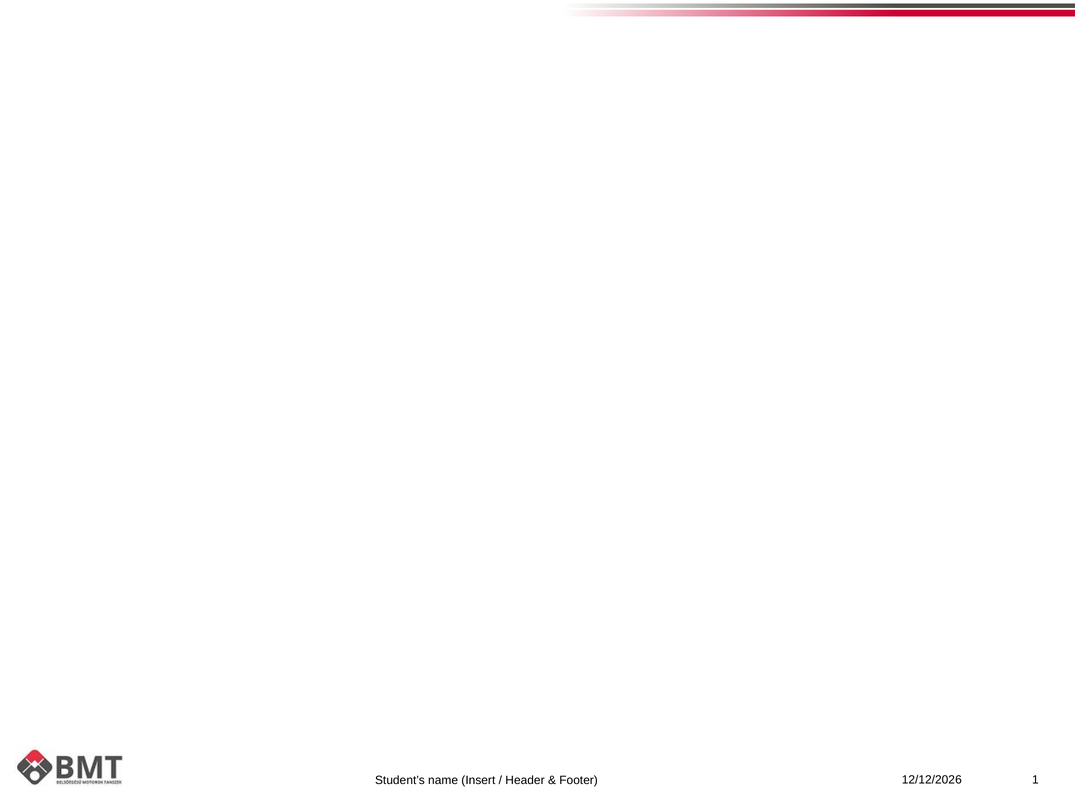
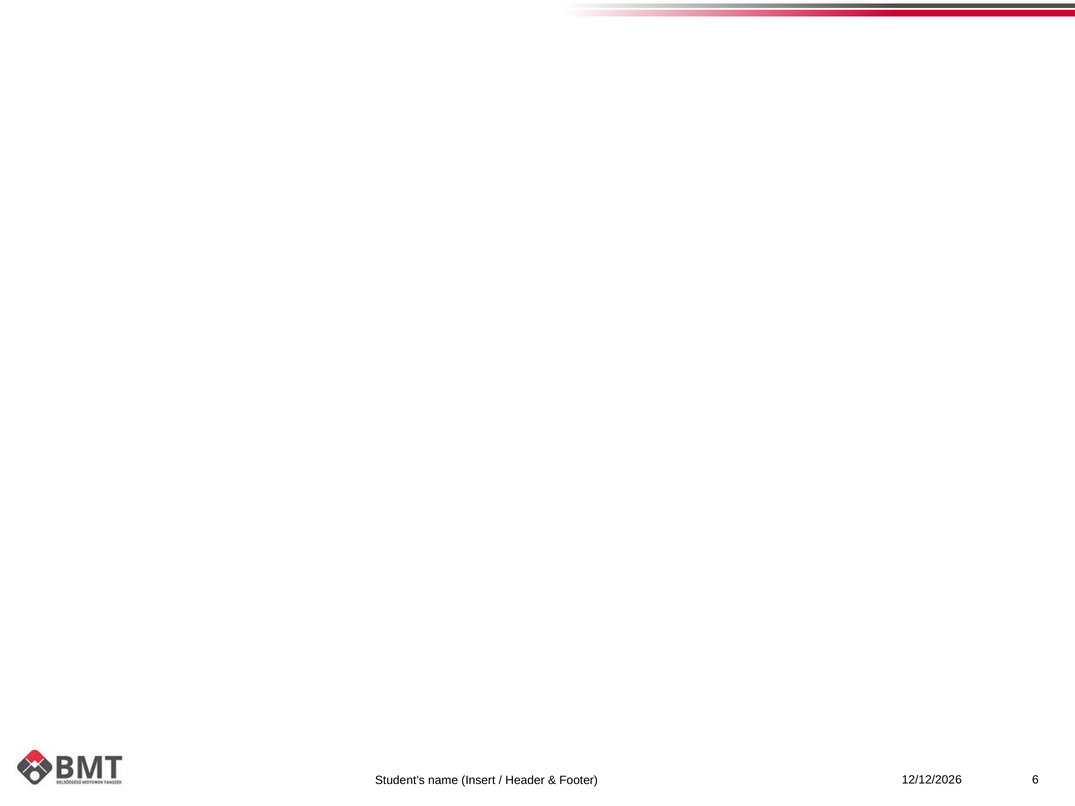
1: 1 -> 6 (1035, 780)
